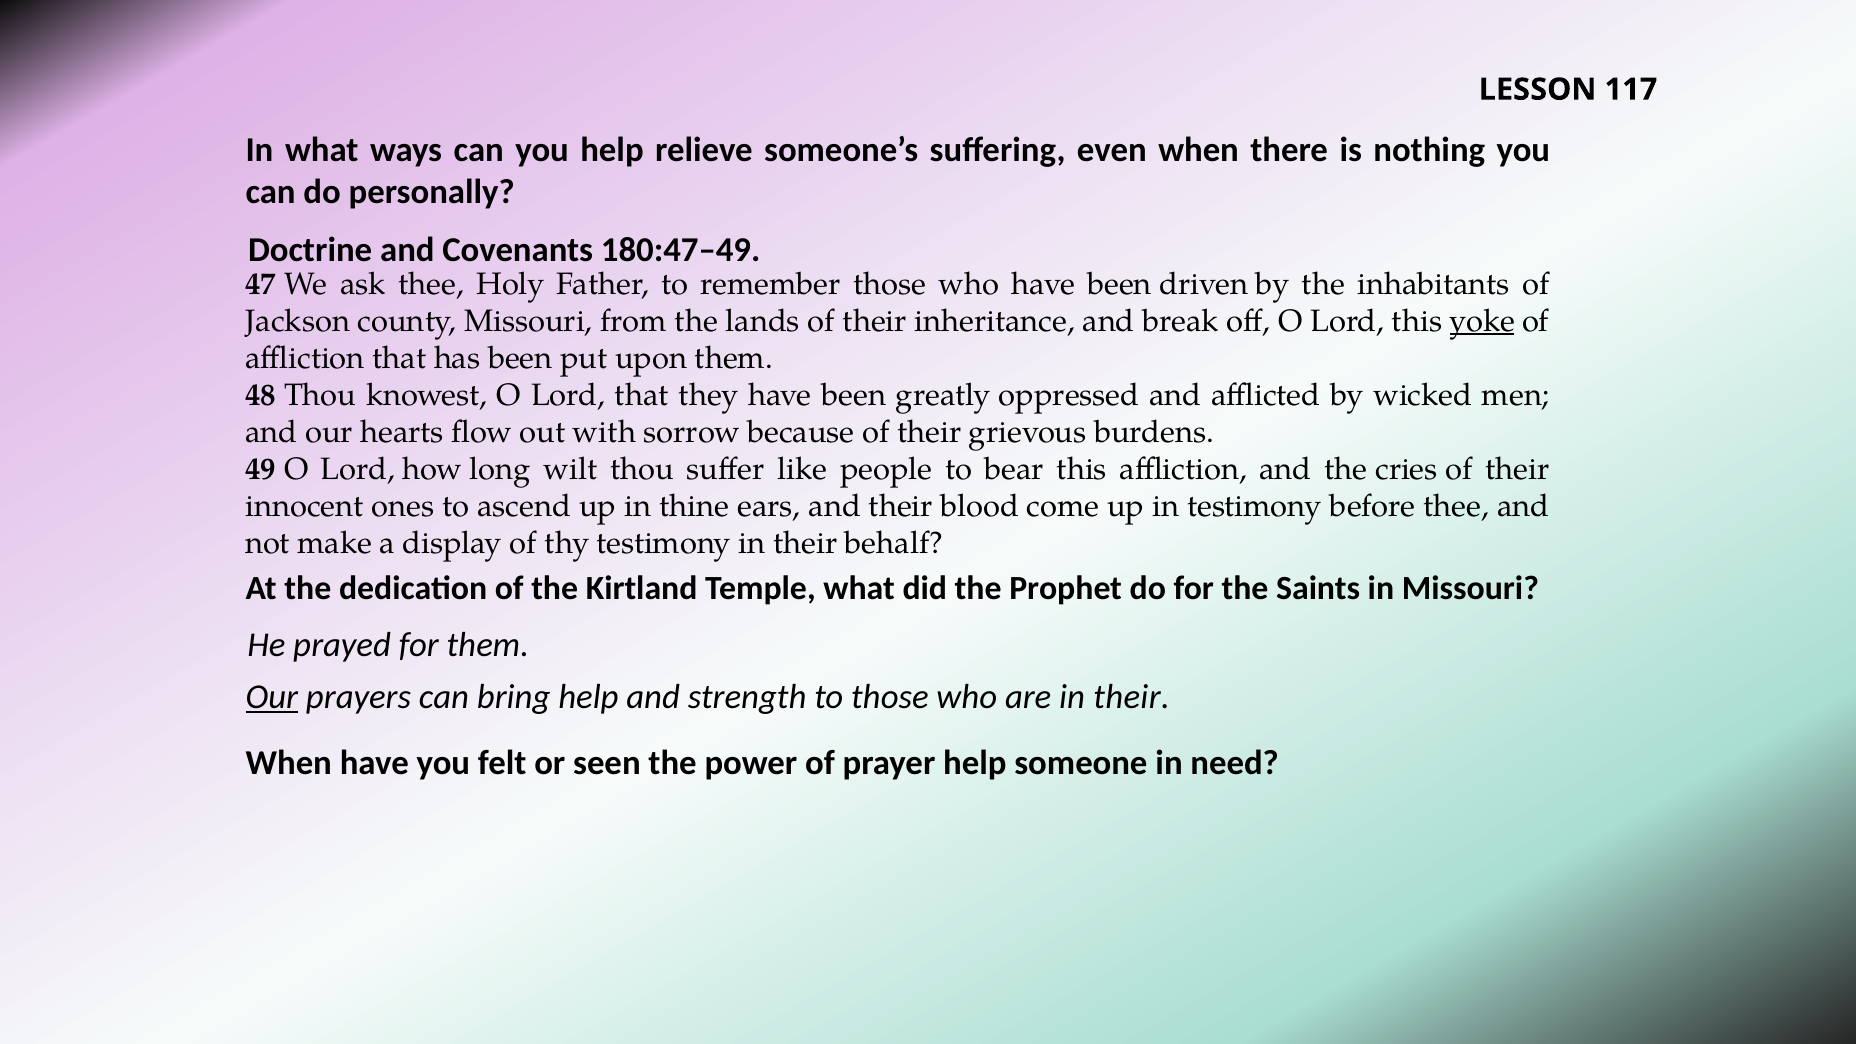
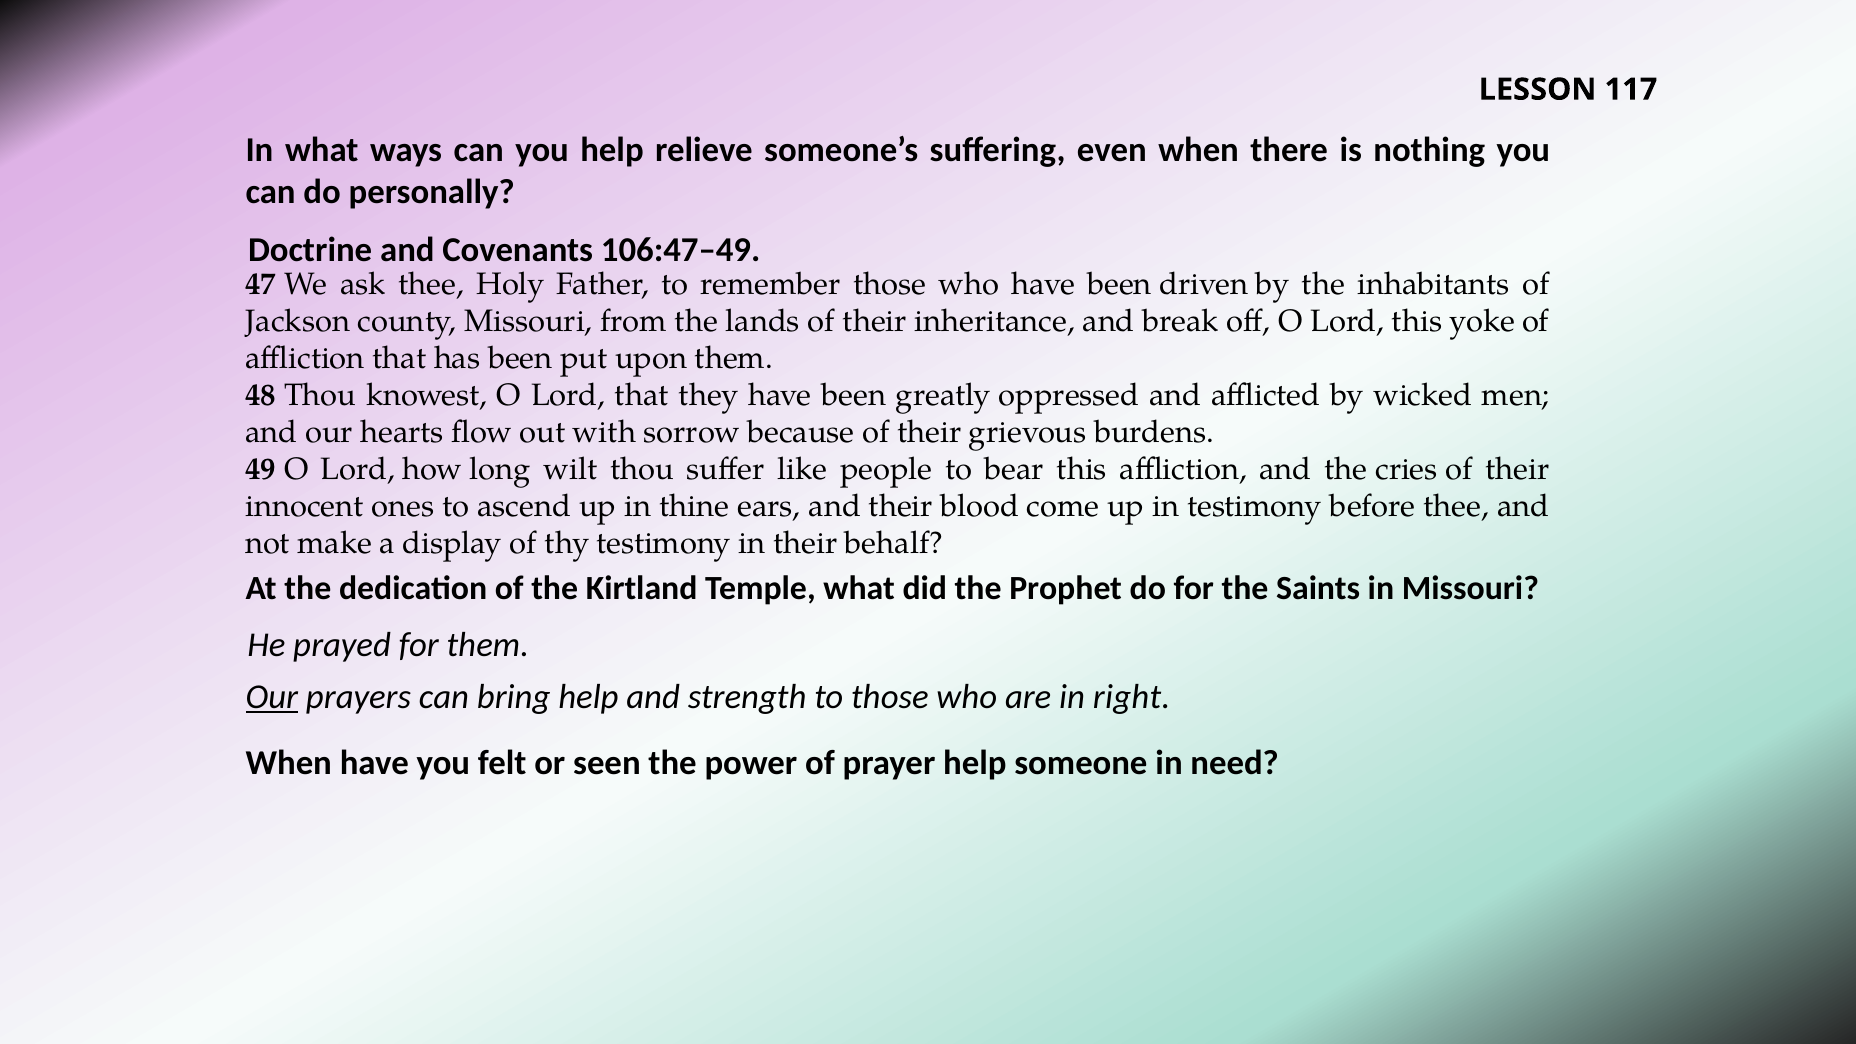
180:47–49: 180:47–49 -> 106:47–49 (681, 250)
yoke underline: present -> none (1482, 321)
are in their: their -> right (1132, 697)
